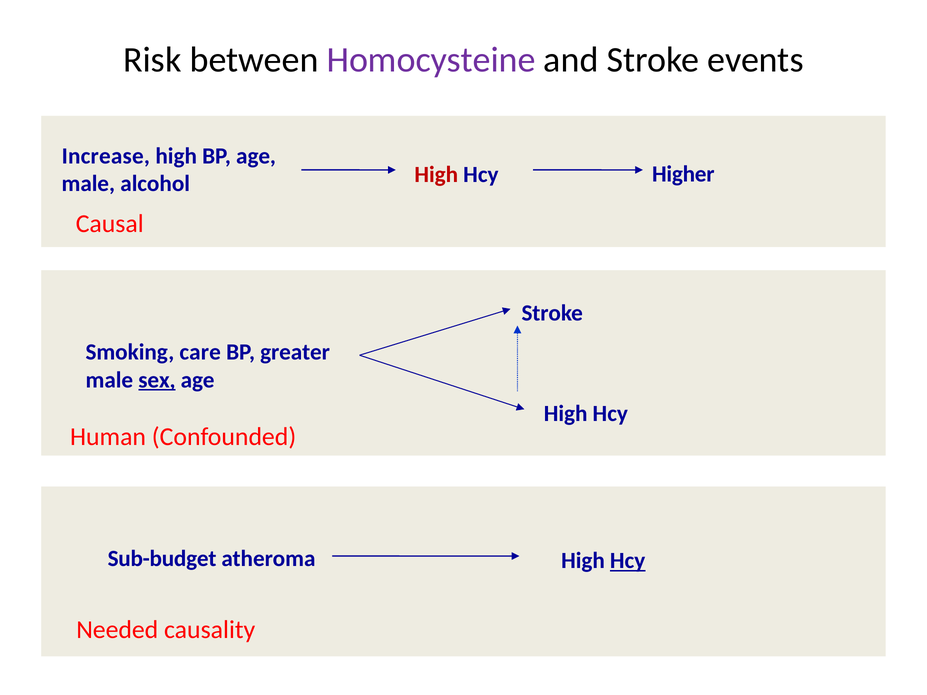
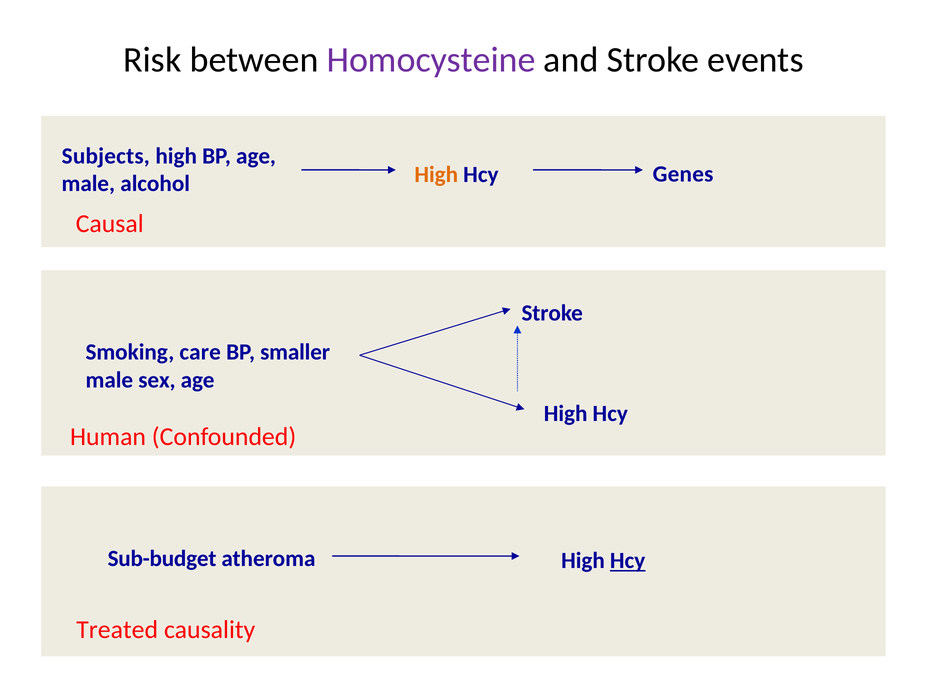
Increase: Increase -> Subjects (106, 156)
Higher: Higher -> Genes (683, 174)
High colour: red -> orange (436, 175)
greater: greater -> smaller (295, 352)
sex underline: present -> none (157, 380)
Needed: Needed -> Treated (117, 630)
